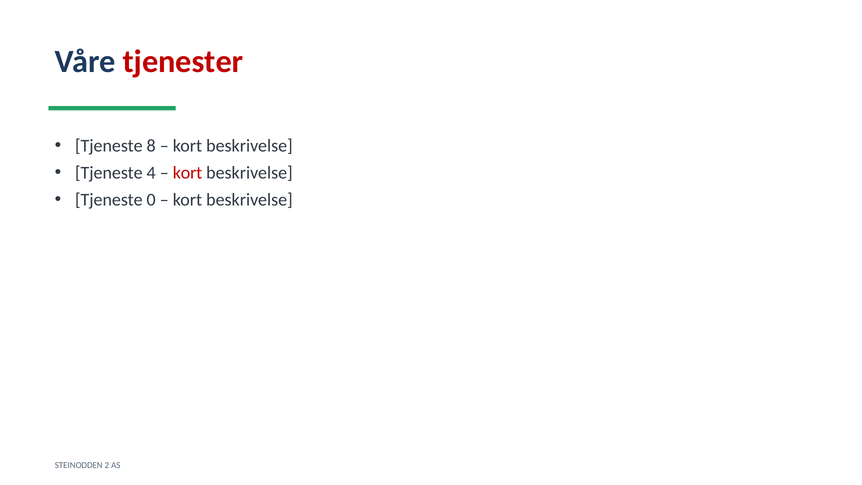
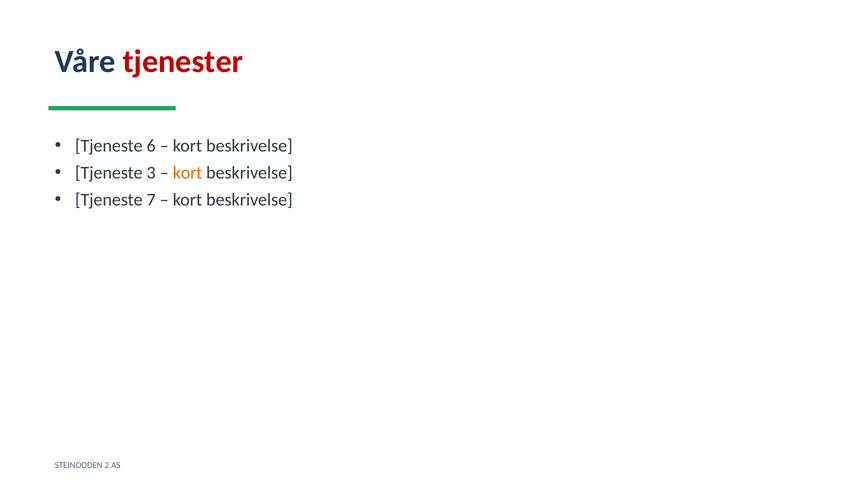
8: 8 -> 6 (151, 146)
4: 4 -> 3 (151, 173)
kort colour: red -> orange (188, 173)
0: 0 -> 7 (151, 200)
